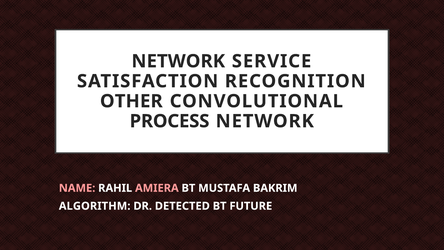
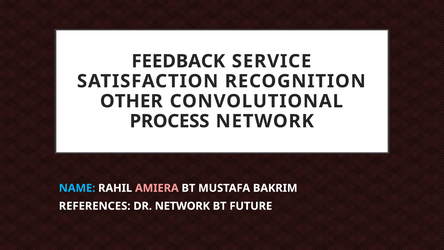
NETWORK: NETWORK -> FEEDBACK (178, 61)
NAME colour: pink -> light blue (77, 188)
ALGORITHM: ALGORITHM -> REFERENCES (95, 206)
DR DETECTED: DETECTED -> NETWORK (182, 206)
